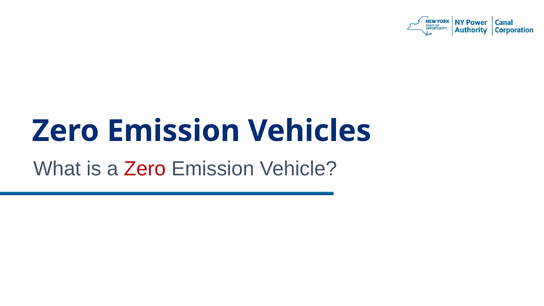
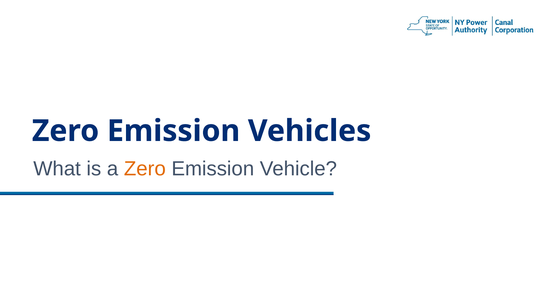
Zero colour: red -> orange (145, 169)
